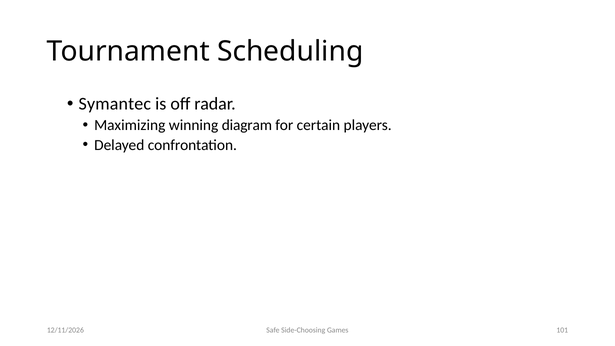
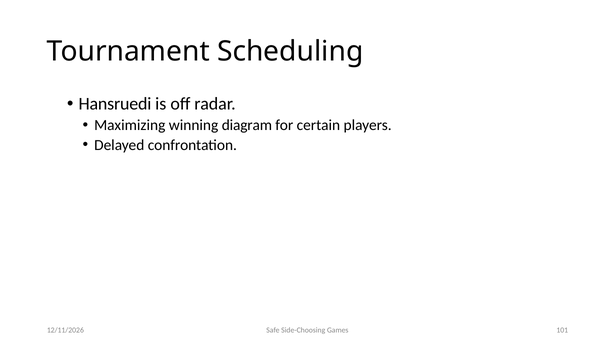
Symantec: Symantec -> Hansruedi (115, 104)
